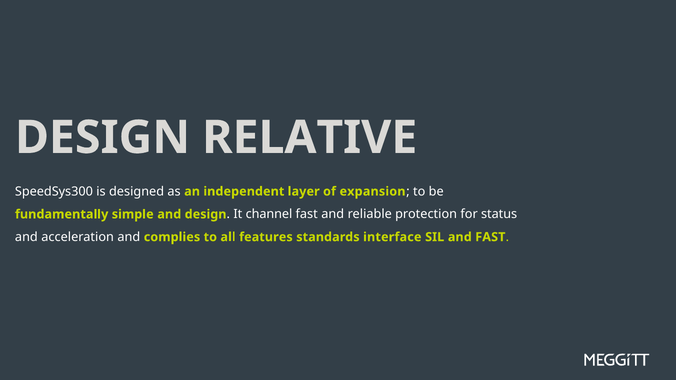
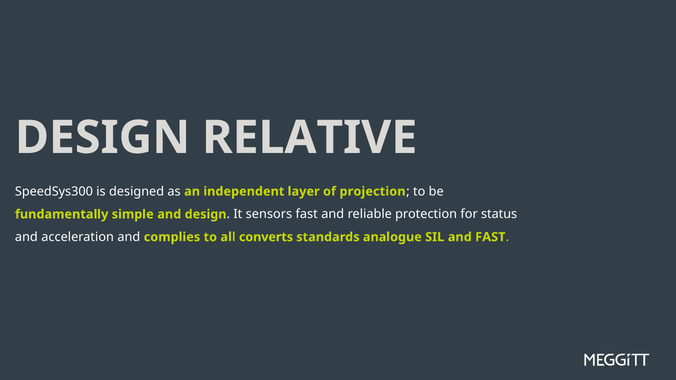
expansion: expansion -> projection (373, 192)
channel: channel -> sensors (269, 214)
features: features -> converts (266, 237)
interface: interface -> analogue (392, 237)
